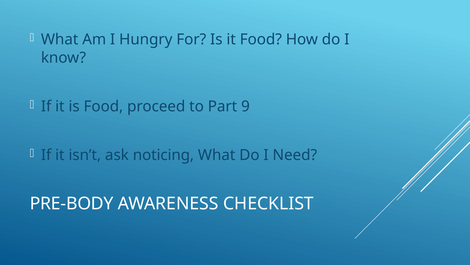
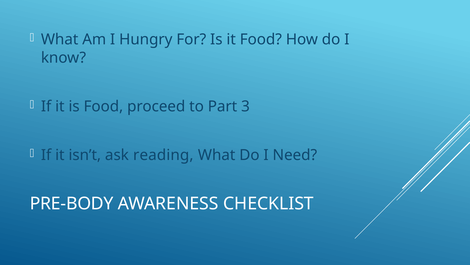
9: 9 -> 3 (245, 106)
noticing: noticing -> reading (163, 155)
